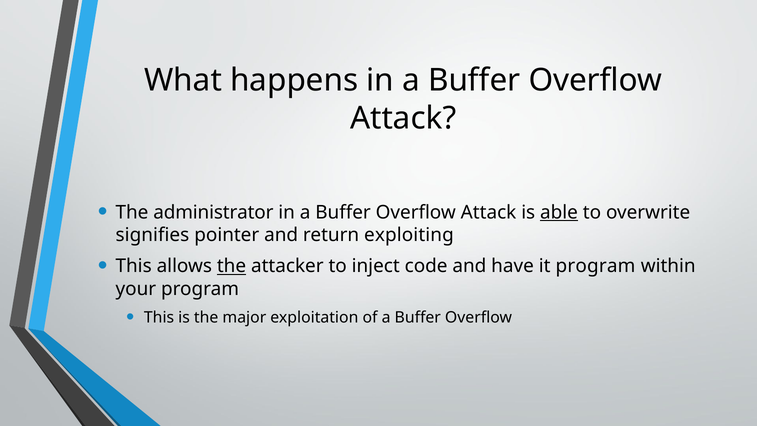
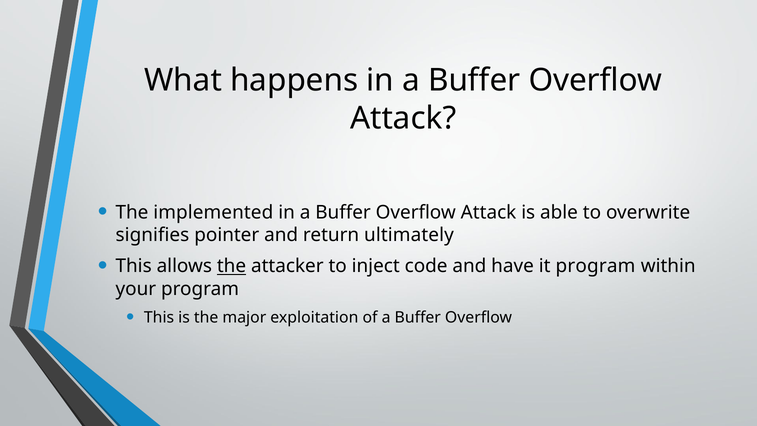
administrator: administrator -> implemented (213, 212)
able underline: present -> none (559, 212)
exploiting: exploiting -> ultimately (409, 235)
